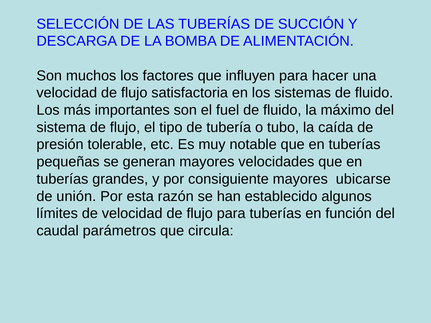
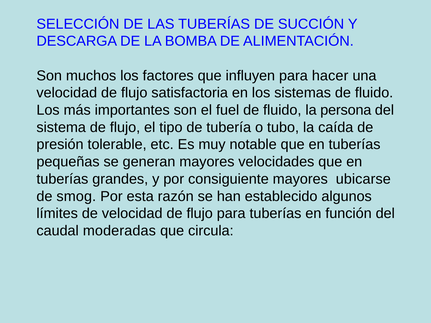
máximo: máximo -> persona (346, 110)
unión: unión -> smog (76, 196)
parámetros: parámetros -> moderadas (119, 231)
